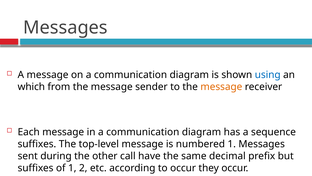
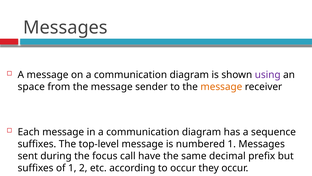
using colour: blue -> purple (268, 75)
which: which -> space (31, 87)
other: other -> focus (105, 156)
